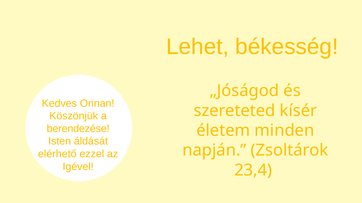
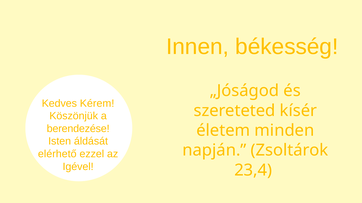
Lehet: Lehet -> Innen (198, 47)
Onnan: Onnan -> Kérem (97, 104)
